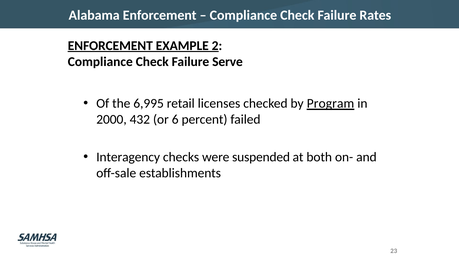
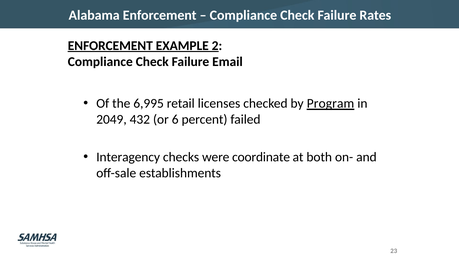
Serve: Serve -> Email (227, 62)
2000: 2000 -> 2049 (111, 120)
suspended: suspended -> coordinate (261, 157)
